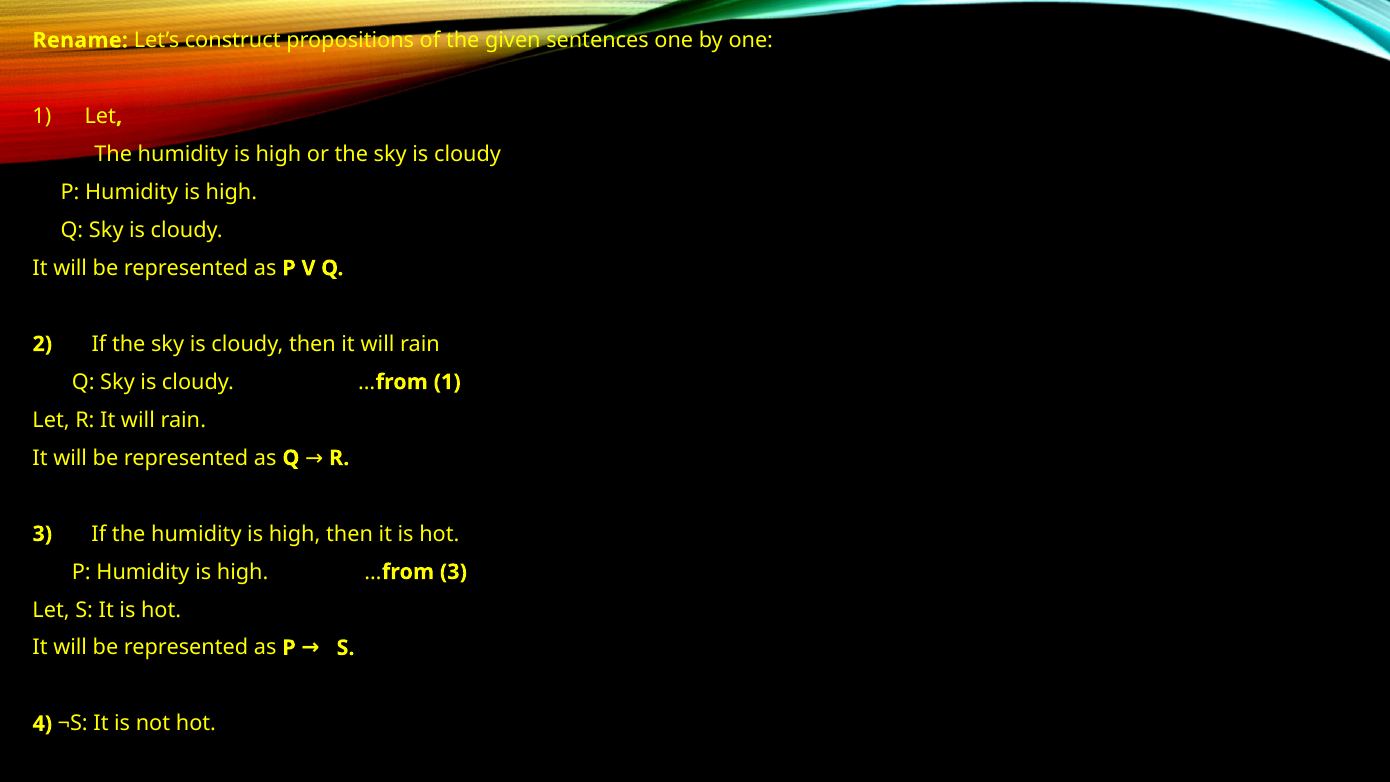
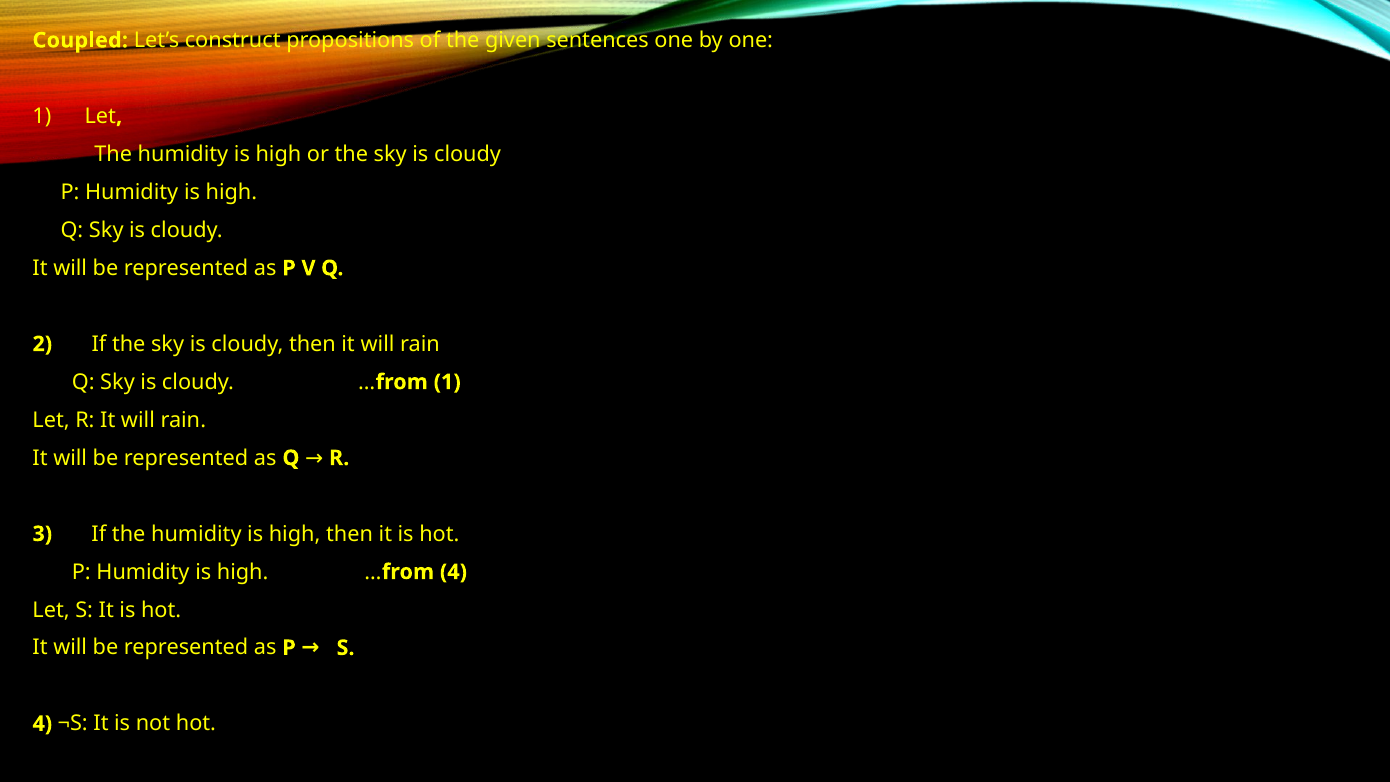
Rename: Rename -> Coupled (80, 40)
…from 3: 3 -> 4 (453, 572)
